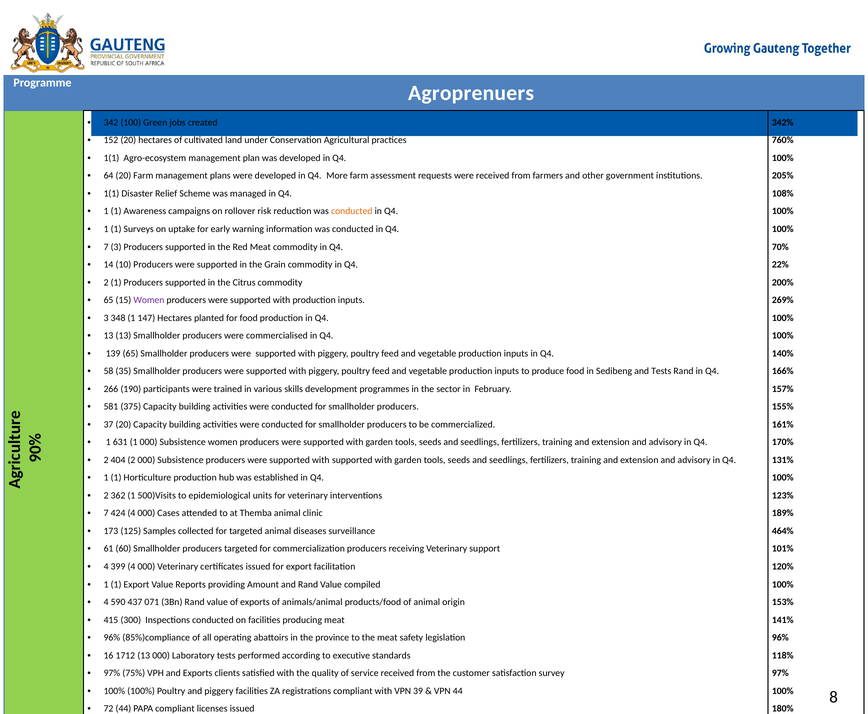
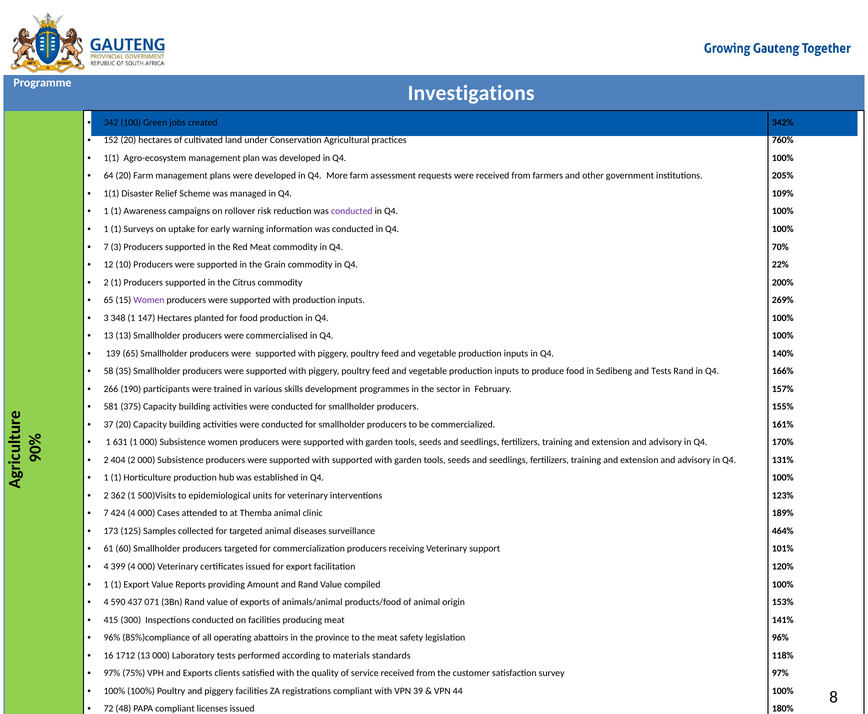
Agroprenuers: Agroprenuers -> Investigations (471, 93)
108%: 108% -> 109% (783, 194)
conducted colour: orange -> purple (352, 211)
14: 14 -> 12 (108, 265)
executive: executive -> materials (351, 656)
72 44: 44 -> 48 (123, 709)
